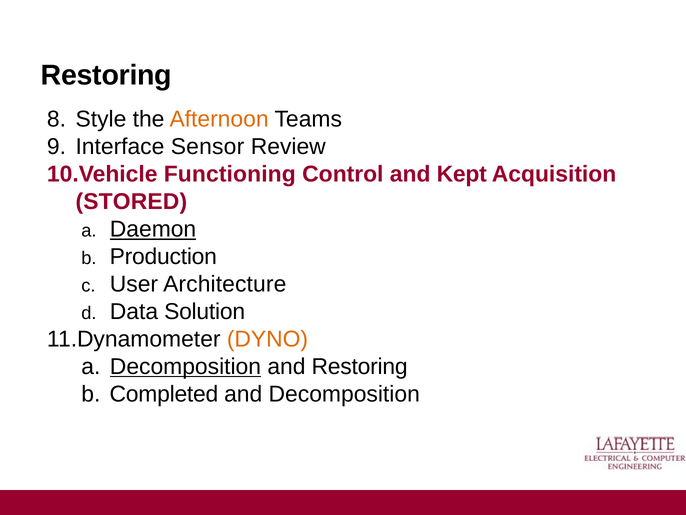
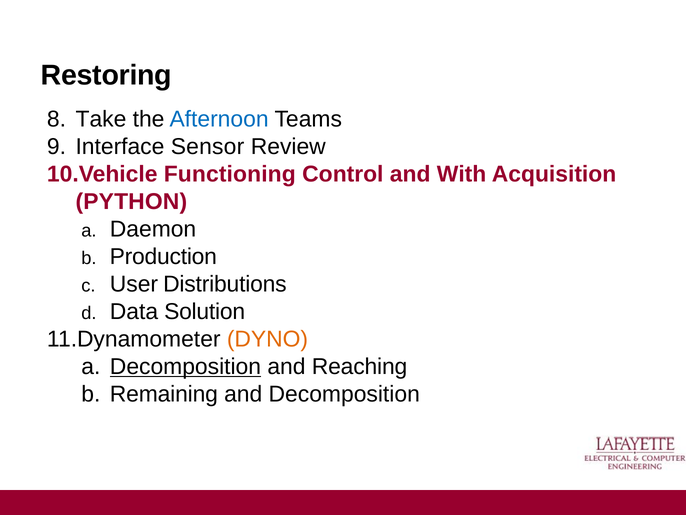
Style: Style -> Take (101, 119)
Afternoon colour: orange -> blue (219, 119)
Kept: Kept -> With (462, 174)
STORED: STORED -> PYTHON (131, 202)
Daemon underline: present -> none (153, 229)
Architecture: Architecture -> Distributions (225, 284)
and Restoring: Restoring -> Reaching (360, 366)
Completed: Completed -> Remaining (164, 394)
